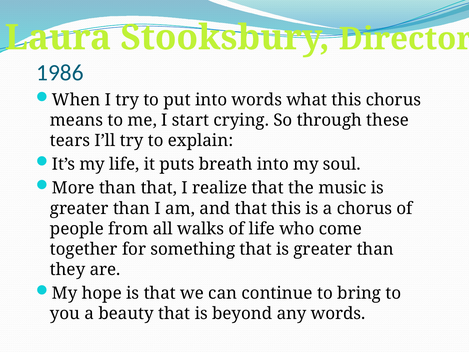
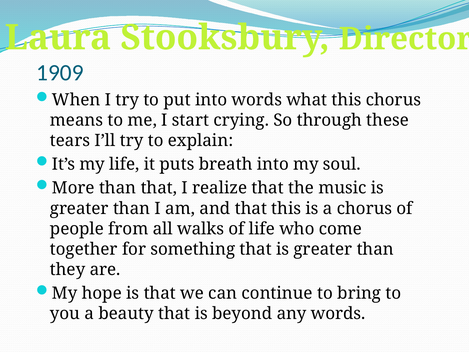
1986: 1986 -> 1909 (60, 73)
